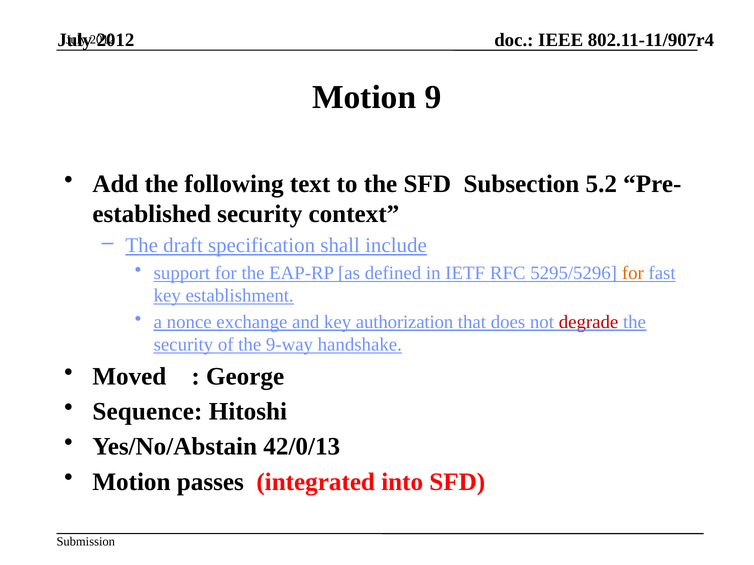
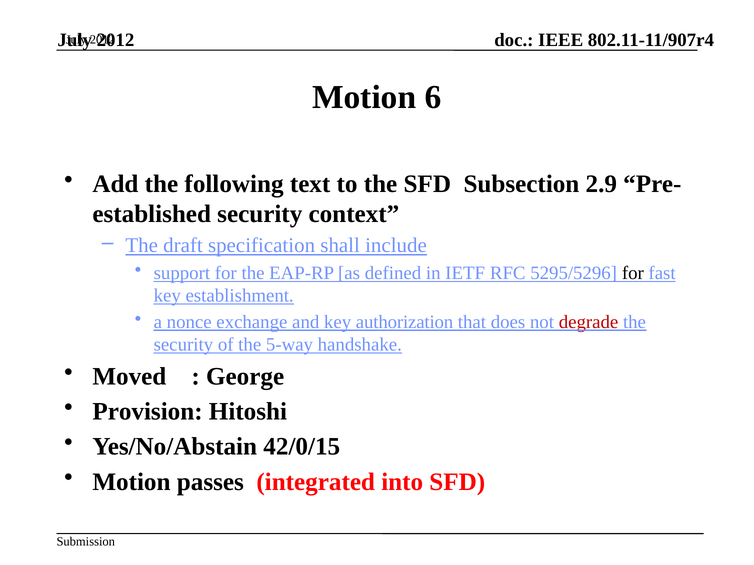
9: 9 -> 6 (433, 97)
5.2: 5.2 -> 2.9 (601, 184)
for colour: orange -> black (633, 273)
9-way: 9-way -> 5-way (289, 345)
Sequence: Sequence -> Provision (148, 412)
42/0/13: 42/0/13 -> 42/0/15 (302, 447)
